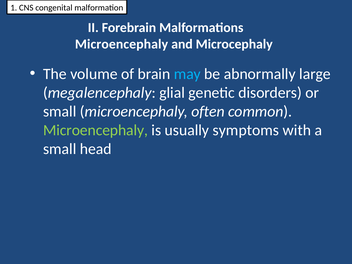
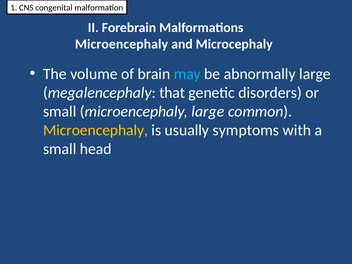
glial: glial -> that (172, 93)
microencephaly often: often -> large (208, 111)
Microencephaly colour: light green -> yellow (96, 130)
